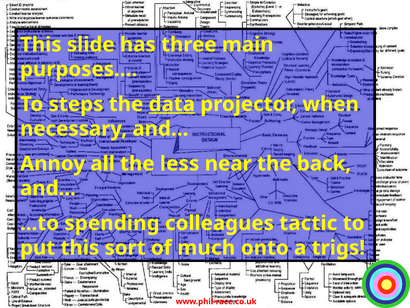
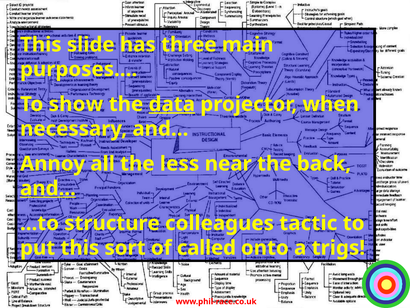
steps: steps -> show (76, 104)
and underline: none -> present (48, 188)
spending: spending -> structure (112, 223)
much: much -> called (206, 248)
